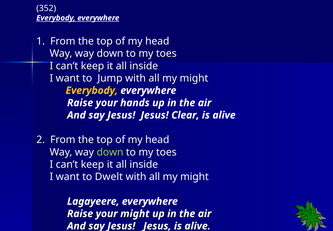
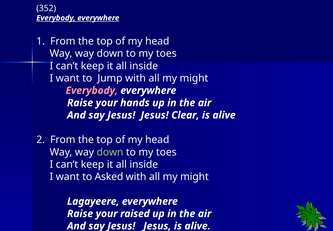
Everybody colour: yellow -> pink (92, 90)
Dwelt: Dwelt -> Asked (109, 176)
your might: might -> raised (135, 213)
